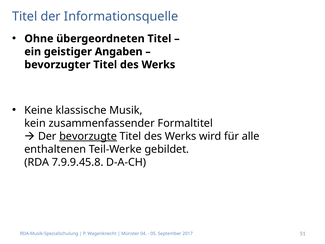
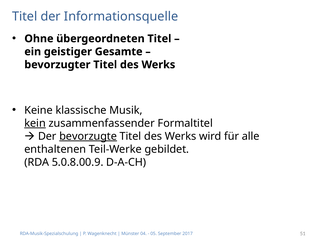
Angaben: Angaben -> Gesamte (119, 52)
kein underline: none -> present (35, 123)
7.9.9.45.8: 7.9.9.45.8 -> 5.0.8.00.9 (78, 162)
